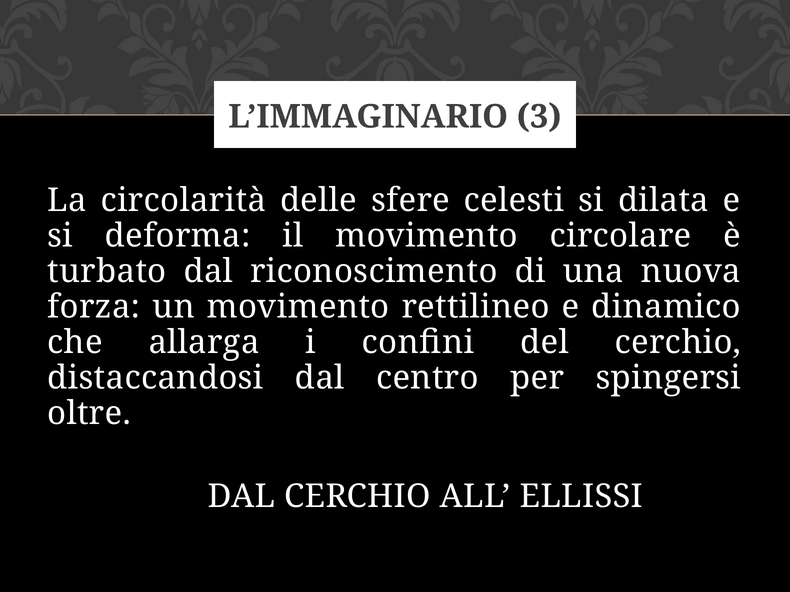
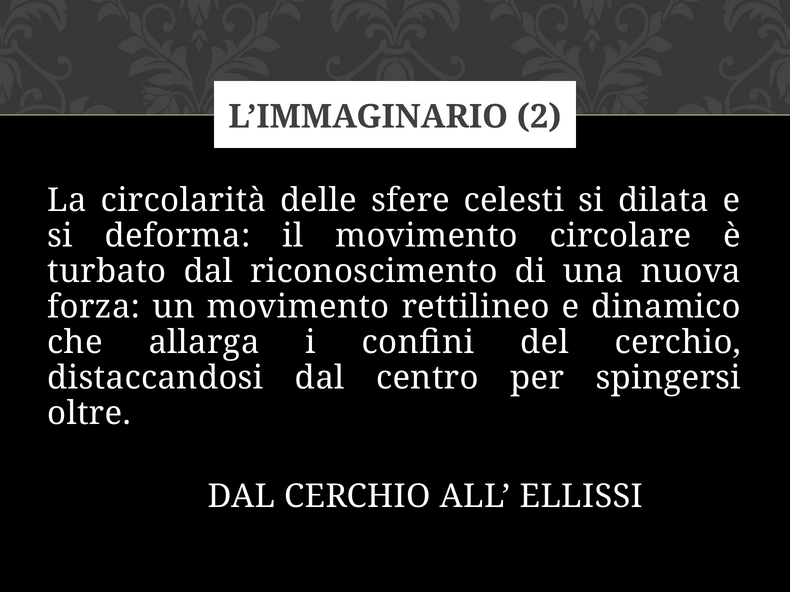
3: 3 -> 2 (539, 117)
